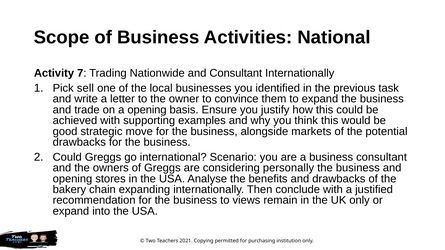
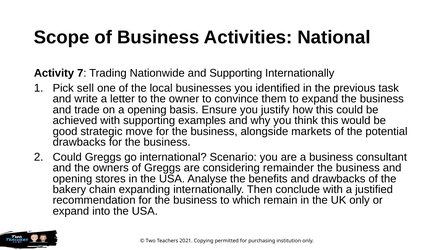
and Consultant: Consultant -> Supporting (236, 73)
personally: personally -> remainder (288, 168)
views: views -> which (247, 201)
